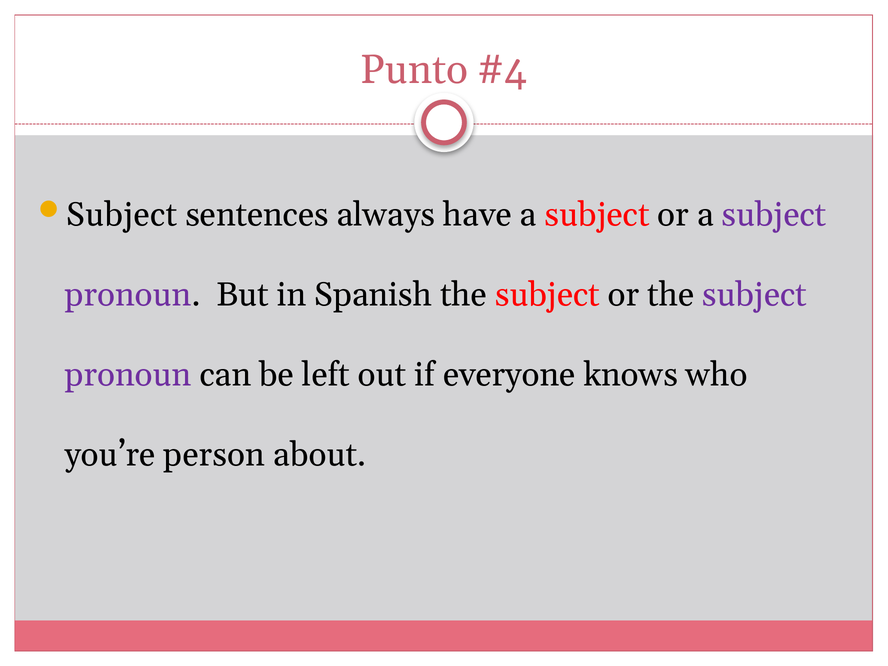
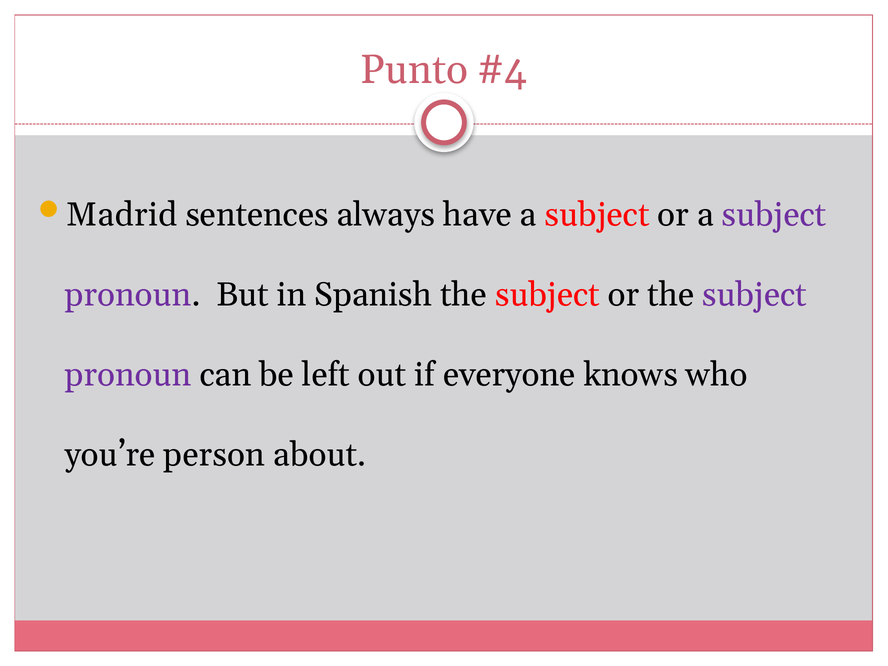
Subject: Subject -> Madrid (122, 215)
